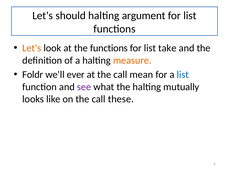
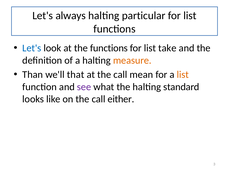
should: should -> always (71, 15)
argument: argument -> particular (144, 15)
Let's colour: orange -> blue (32, 48)
Foldr: Foldr -> Than (33, 75)
ever: ever -> that (76, 75)
list colour: blue -> orange (183, 75)
mutually: mutually -> standard (181, 87)
these: these -> either (121, 99)
